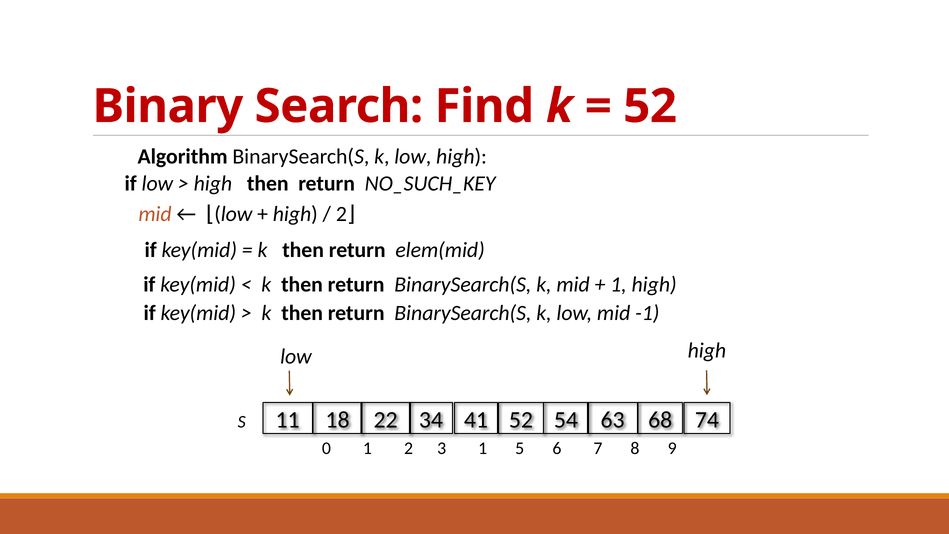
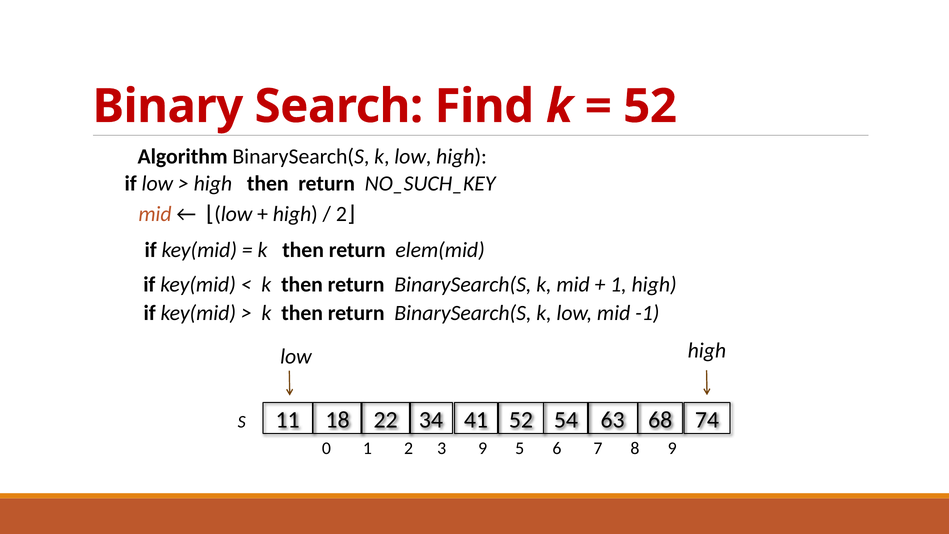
3 1: 1 -> 9 (483, 448)
